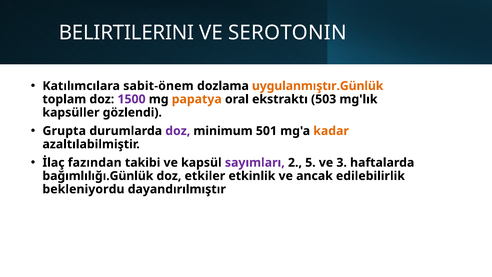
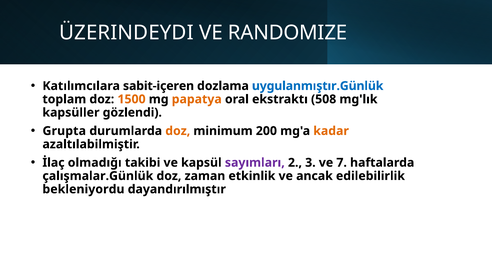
BELIRTILERINI: BELIRTILERINI -> ÜZERINDEYDI (126, 33)
SEROTONIN: SEROTONIN -> RANDOMIZE (288, 33)
sabit-önem: sabit-önem -> sabit-içeren (159, 86)
uygulanmıştır.Günlük colour: orange -> blue (318, 86)
1500 colour: purple -> orange (132, 99)
503: 503 -> 508 (324, 99)
doz colour: purple -> orange (178, 131)
501: 501 -> 200 (266, 131)
fazından: fazından -> olmadığı (95, 162)
5: 5 -> 3 (310, 162)
3: 3 -> 7 (342, 162)
bağımlılığı.Günlük: bağımlılığı.Günlük -> çalışmalar.Günlük (98, 176)
etkiler: etkiler -> zaman (205, 176)
